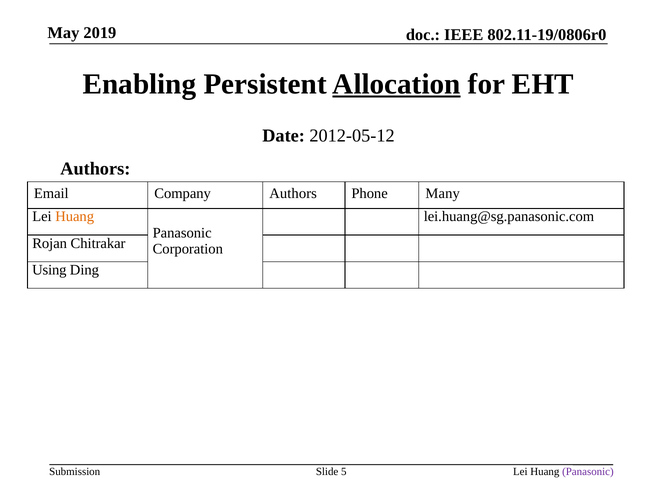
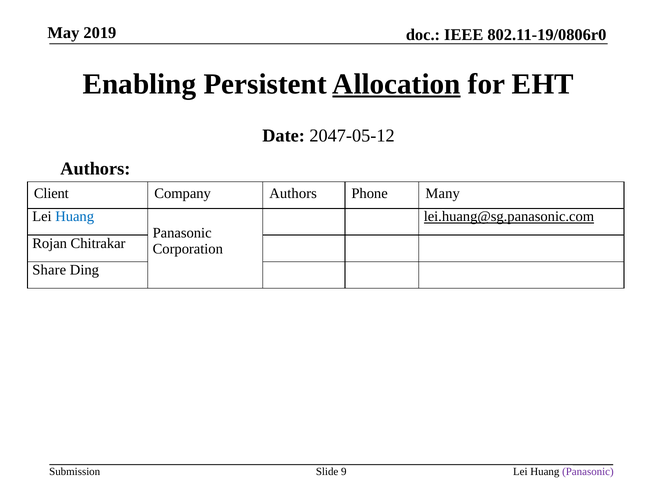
2012-05-12: 2012-05-12 -> 2047-05-12 (352, 136)
Email: Email -> Client (51, 194)
Huang colour: orange -> blue (75, 217)
lei.huang@sg.panasonic.com underline: none -> present (509, 217)
Using: Using -> Share (49, 270)
5: 5 -> 9 (344, 473)
